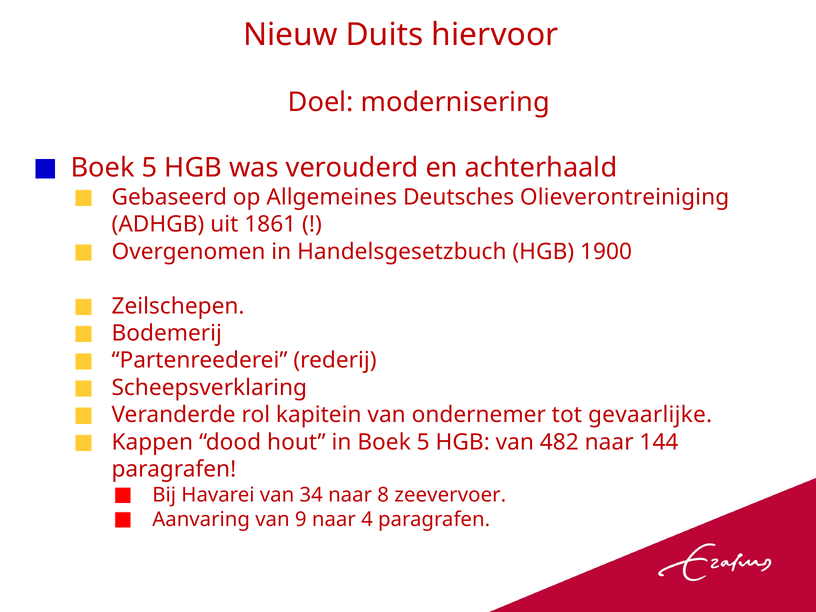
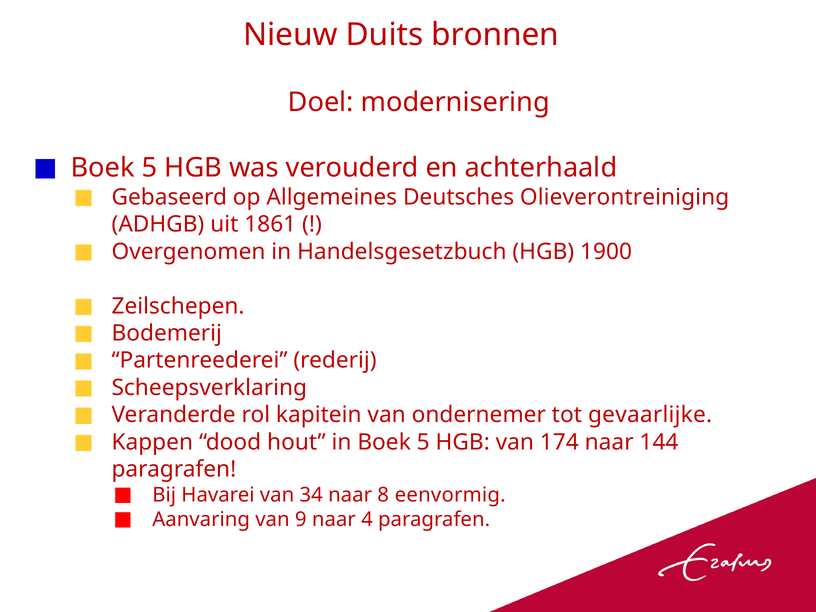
hiervoor: hiervoor -> bronnen (495, 35)
482: 482 -> 174 (559, 442)
zeevervoer: zeevervoer -> eenvormig (450, 495)
